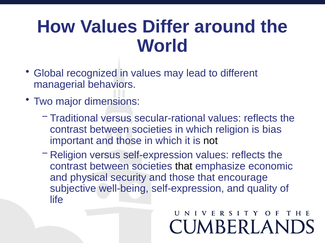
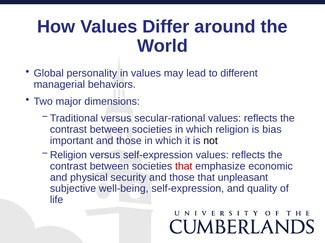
recognized: recognized -> personality (92, 73)
that colour: black -> red (184, 167)
encourage: encourage -> unpleasant (243, 178)
